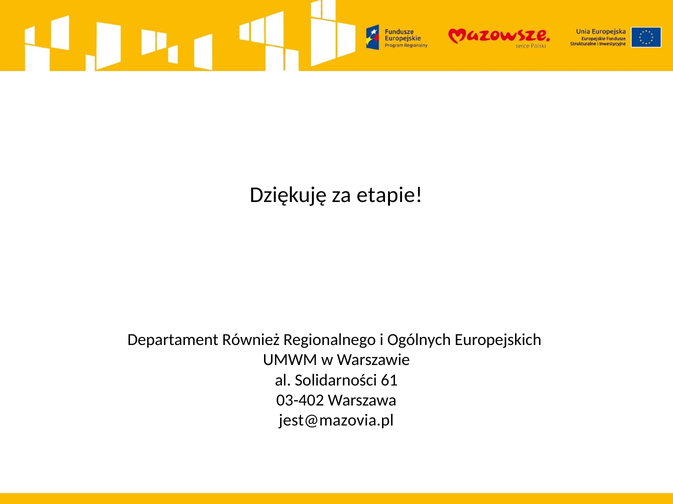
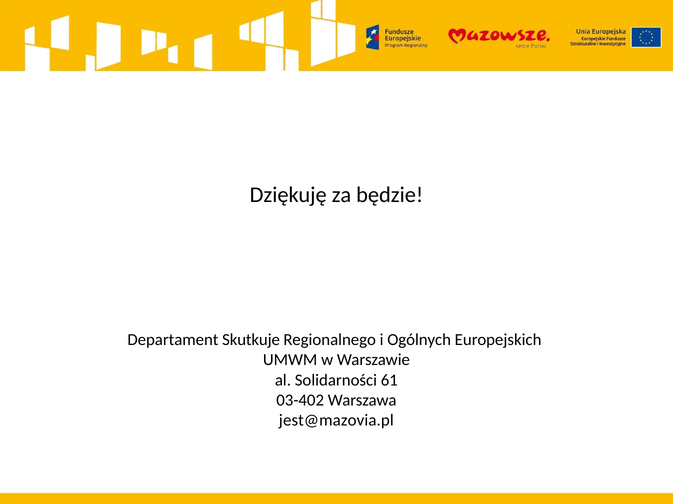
etapie: etapie -> będzie (390, 195)
Również: Również -> Skutkuje (251, 340)
